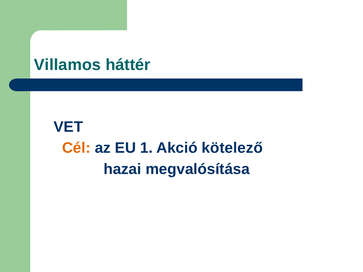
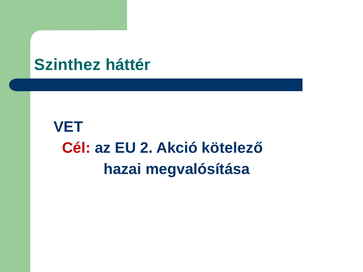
Villamos: Villamos -> Szinthez (67, 65)
Cél colour: orange -> red (76, 148)
1: 1 -> 2 (146, 148)
